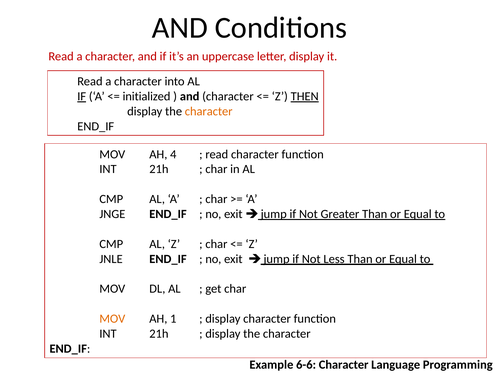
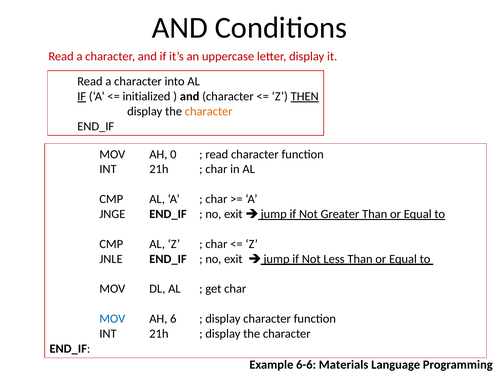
4: 4 -> 0 (173, 154)
MOV colour: orange -> blue (112, 319)
1: 1 -> 6 (173, 319)
6-6 Character: Character -> Materials (344, 365)
